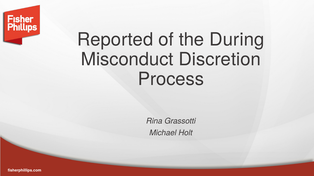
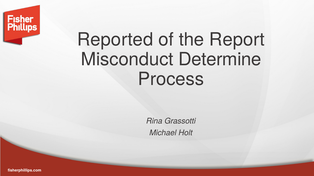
During: During -> Report (237, 40)
Discretion: Discretion -> Determine (220, 60)
